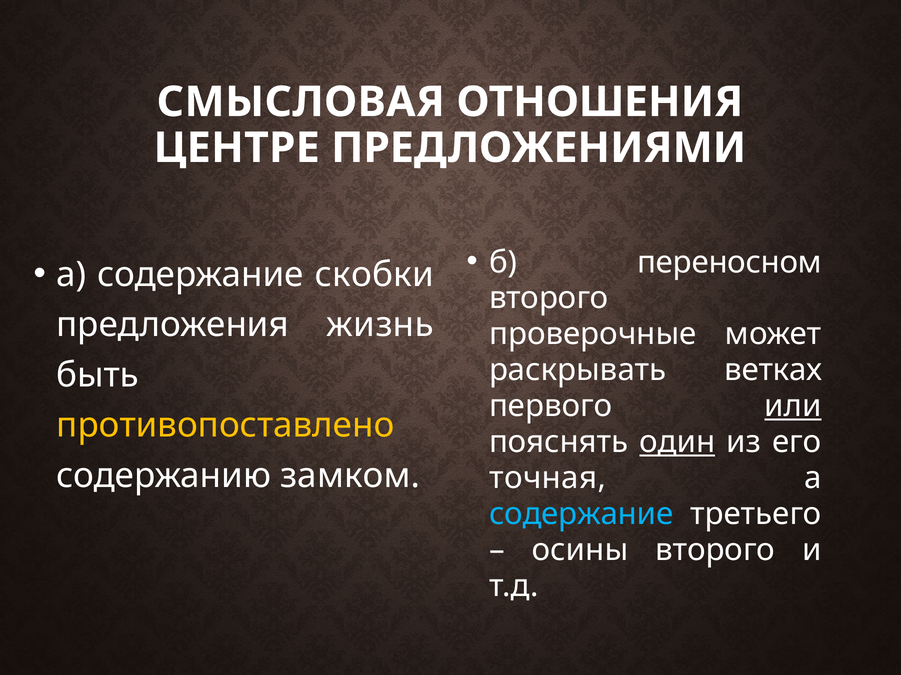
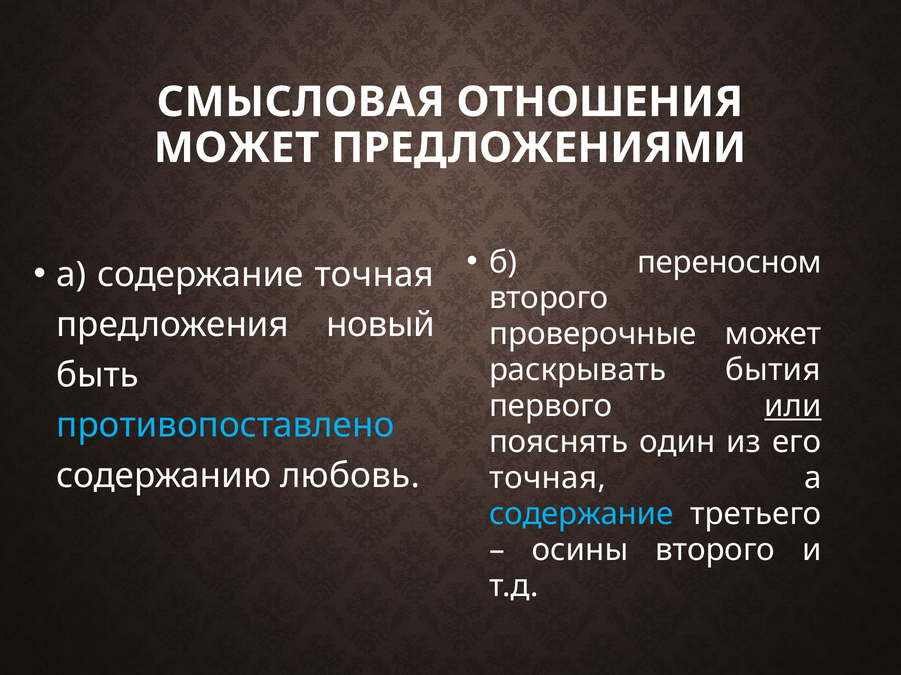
ЦЕНТРЕ: ЦЕНТРЕ -> МОЖЕТ (237, 148)
содержание скобки: скобки -> точная (374, 275)
жизнь: жизнь -> новый (381, 325)
ветках: ветках -> бытия (773, 371)
противопоставлено colour: yellow -> light blue (225, 426)
один underline: present -> none (677, 443)
замком: замком -> любовь (350, 476)
